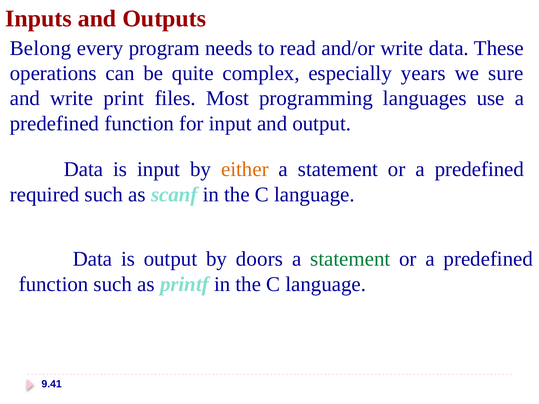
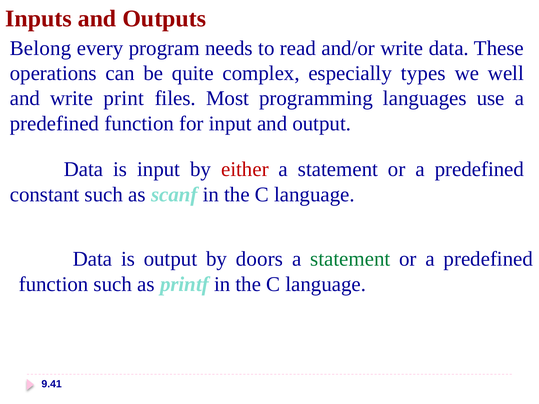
years: years -> types (423, 73)
sure: sure -> well (506, 73)
either colour: orange -> red (245, 169)
required: required -> constant (45, 195)
